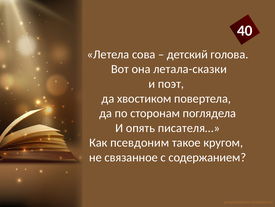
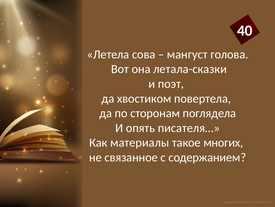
детский: детский -> мангуст (187, 54)
псевдоним: псевдоним -> материалы (140, 142)
кругом: кругом -> многих (223, 142)
